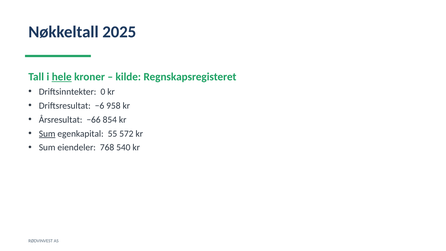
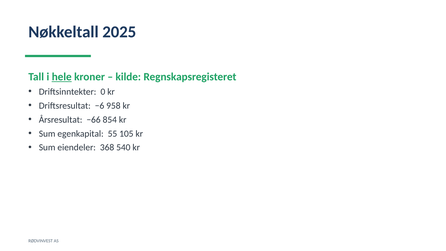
Sum underline: present -> none (47, 134)
572: 572 -> 105 (126, 134)
768: 768 -> 368 (107, 147)
